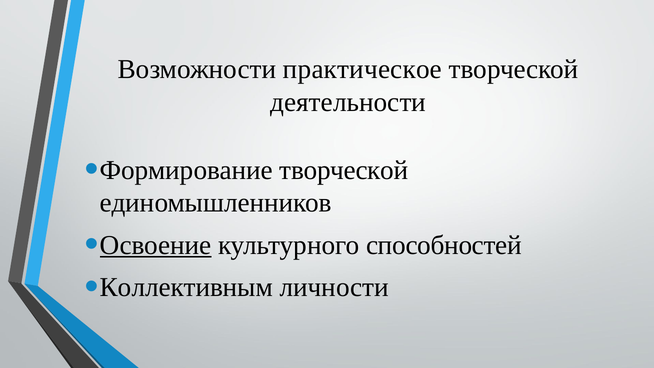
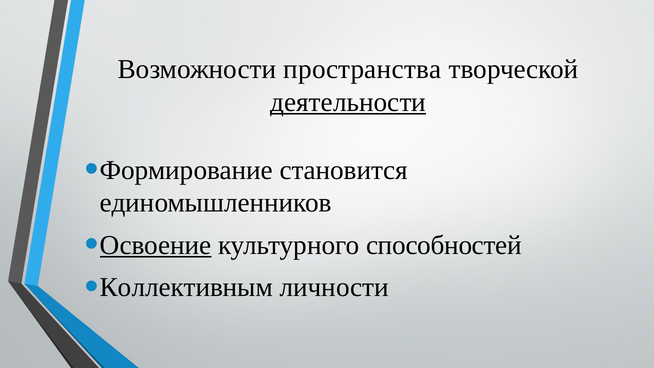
практическое: практическое -> пространства (362, 69)
деятельности underline: none -> present (348, 102)
Формирование творческой: творческой -> становится (344, 170)
